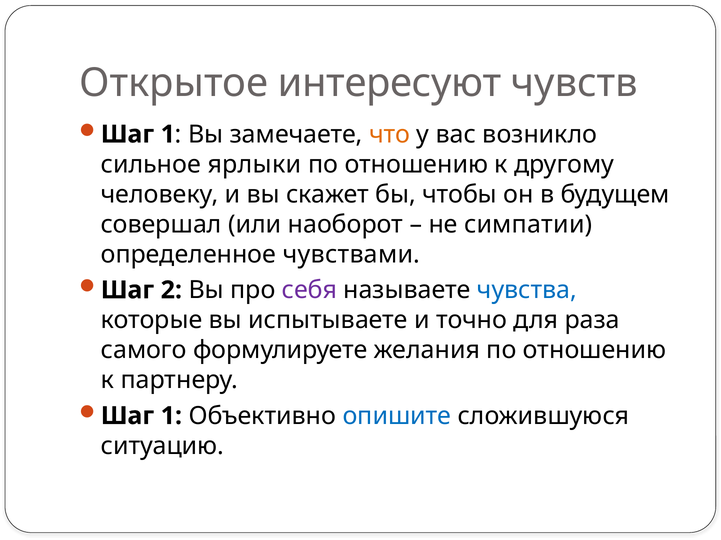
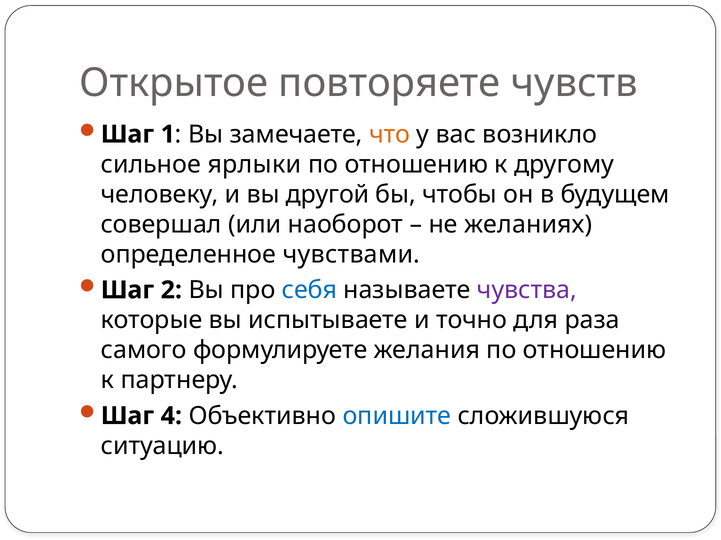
интересуют: интересуют -> повторяете (389, 83)
скажет: скажет -> другой (328, 195)
симпатии: симпатии -> желаниях (528, 225)
себя colour: purple -> blue (309, 290)
чувства colour: blue -> purple (527, 290)
1: 1 -> 4 (171, 416)
